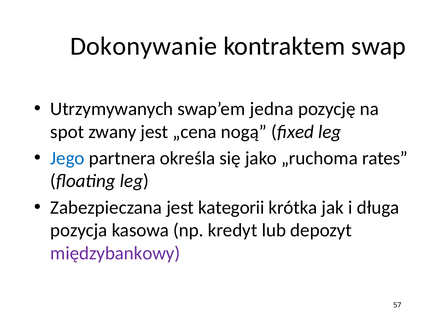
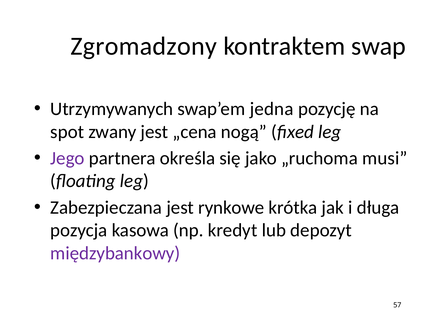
Dokonywanie: Dokonywanie -> Zgromadzony (144, 46)
Jego colour: blue -> purple (67, 158)
rates: rates -> musi (385, 158)
kategorii: kategorii -> rynkowe (231, 208)
